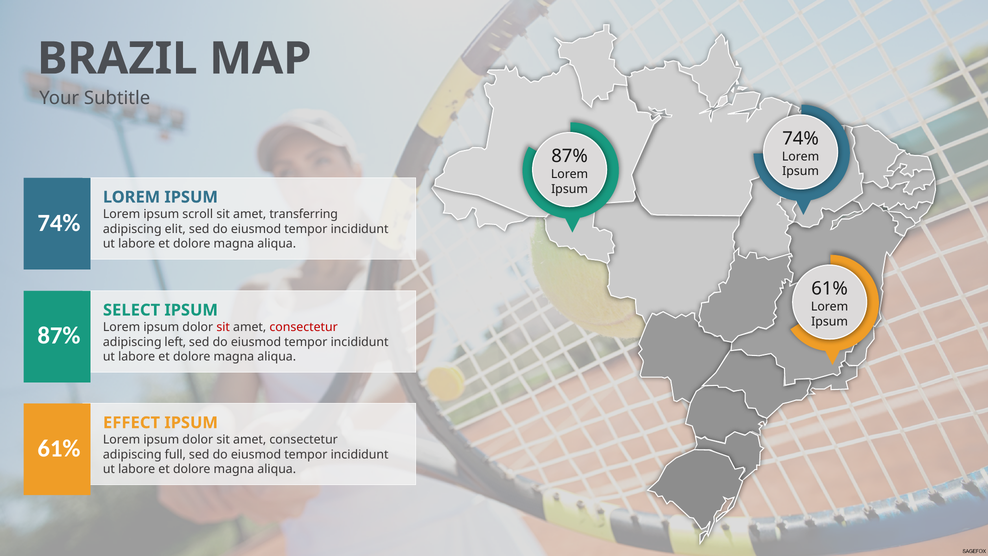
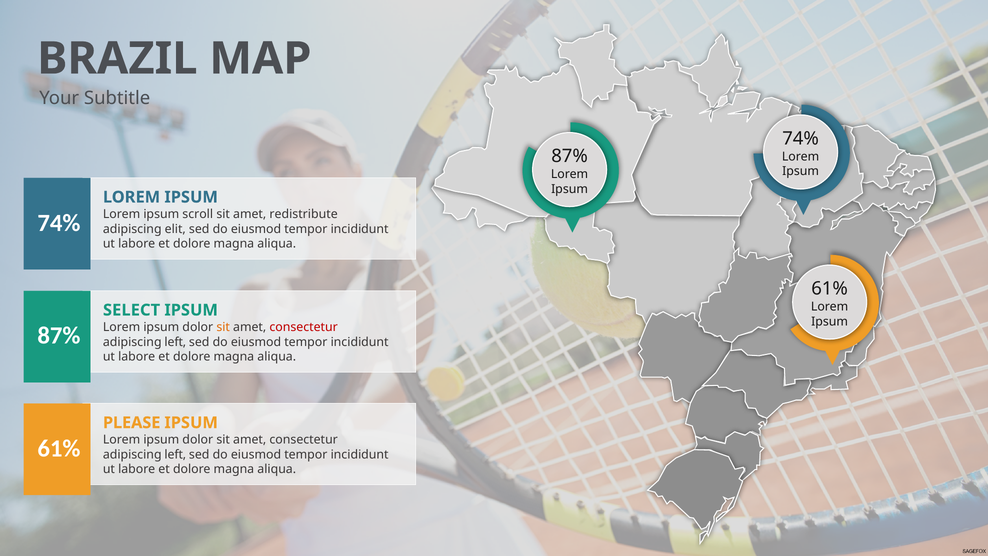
transferring: transferring -> redistribute (304, 214)
sit colour: red -> orange (223, 327)
EFFECT: EFFECT -> PLEASE (132, 423)
full: full -> left (175, 454)
